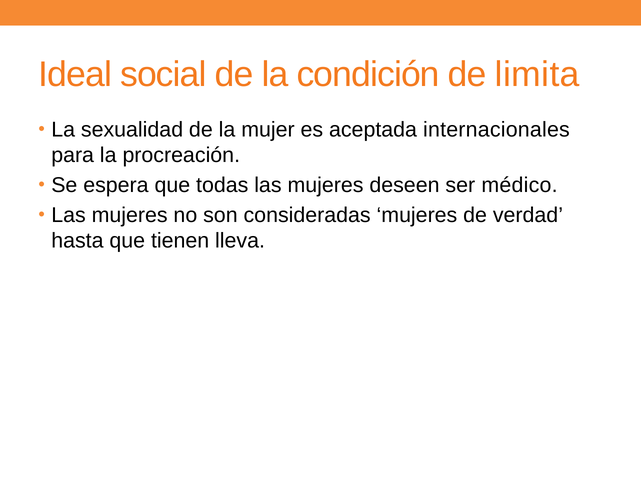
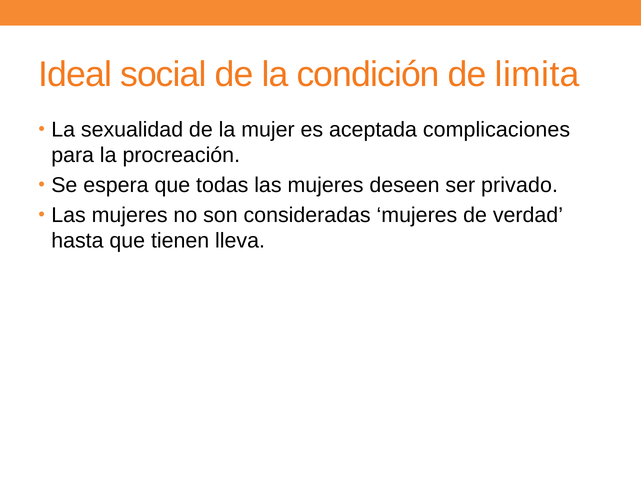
internacionales: internacionales -> complicaciones (497, 130)
médico: médico -> privado (520, 185)
